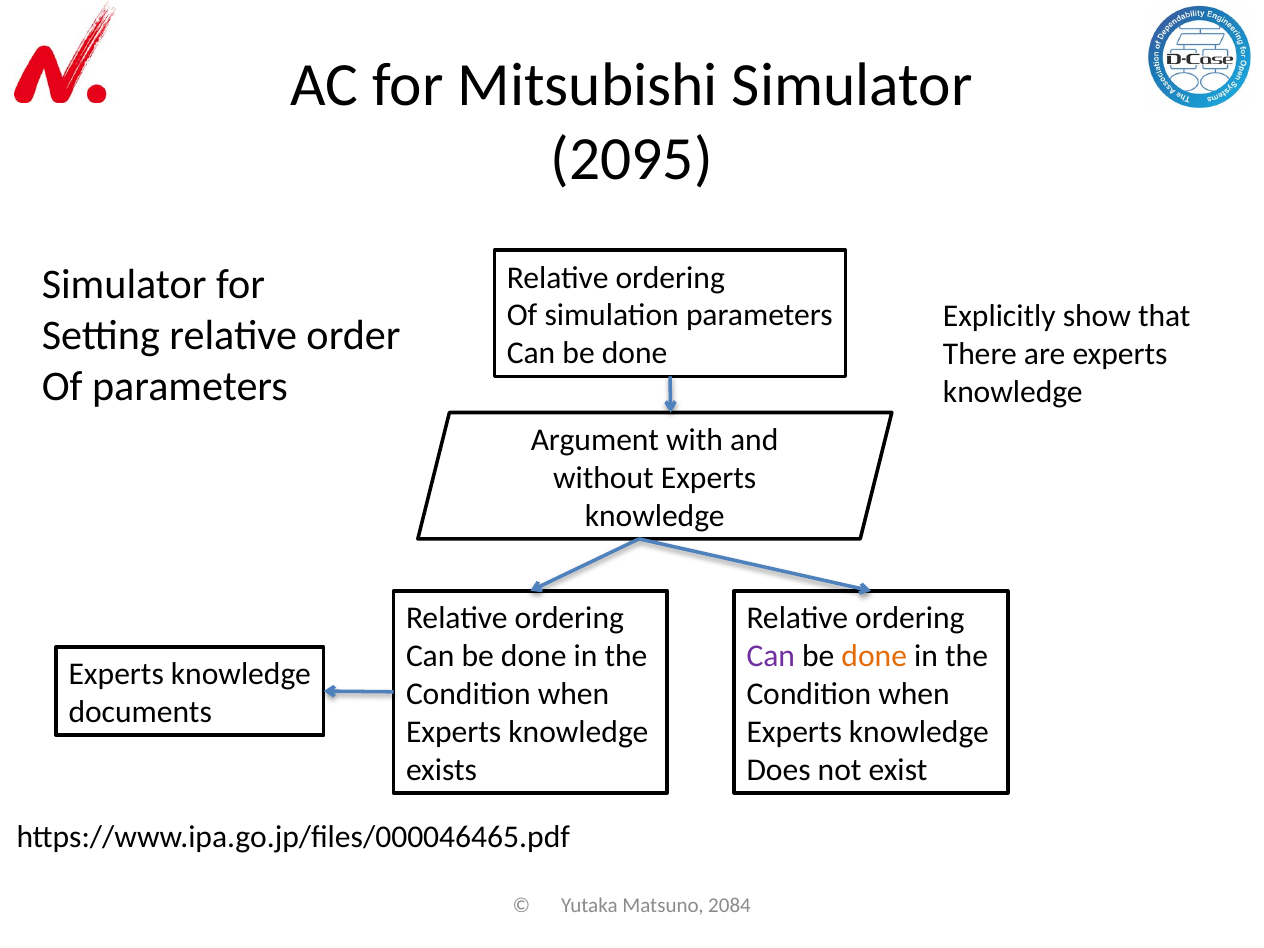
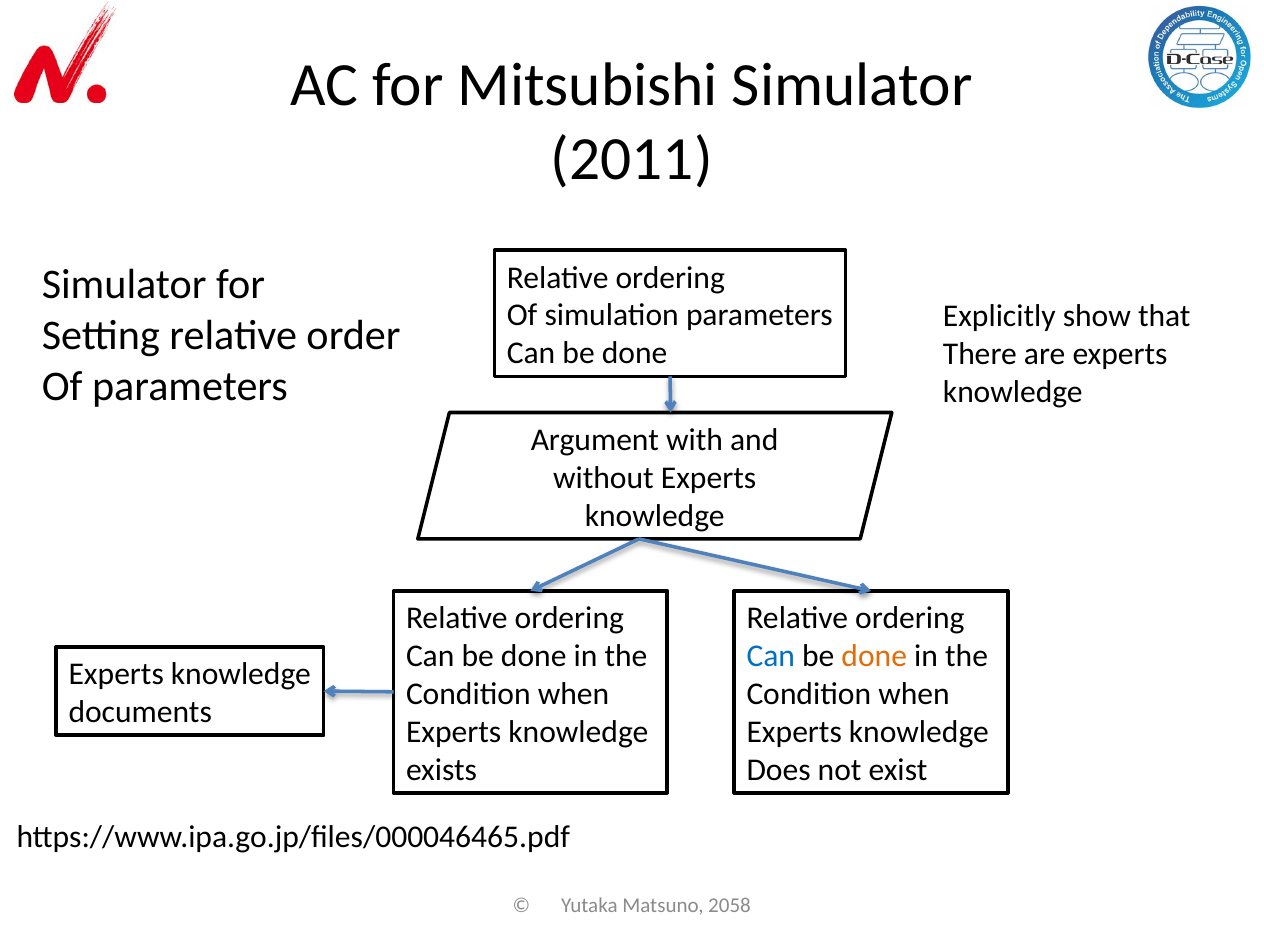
2095: 2095 -> 2011 (632, 159)
Can colour: purple -> blue (771, 656)
2084: 2084 -> 2058 (730, 905)
